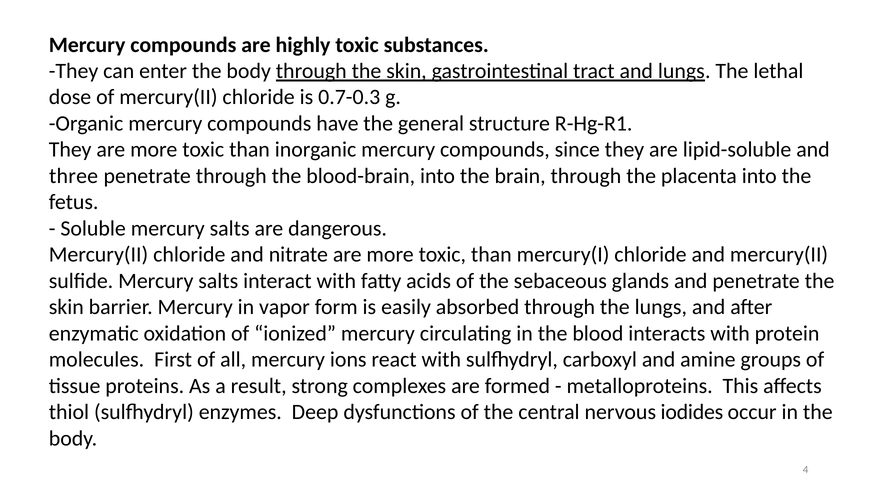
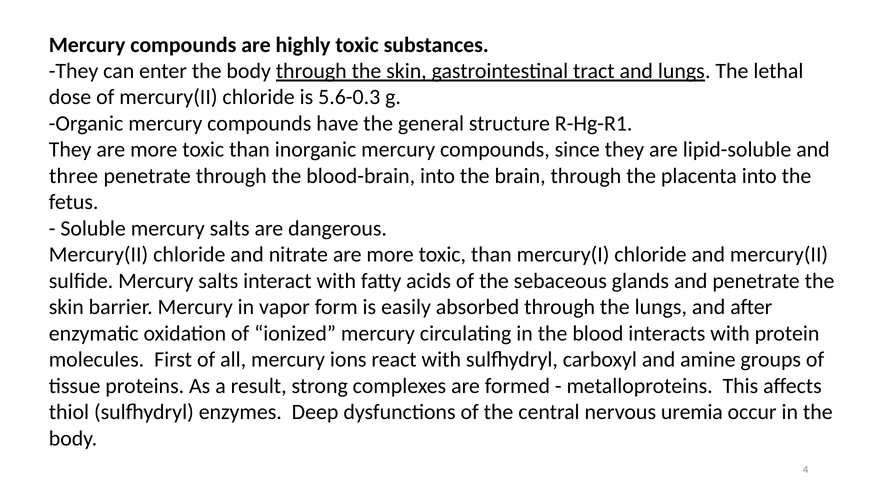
0.7-0.3: 0.7-0.3 -> 5.6-0.3 (349, 97)
iodides: iodides -> uremia (692, 412)
